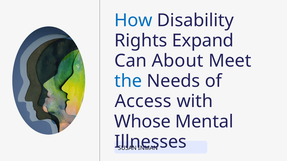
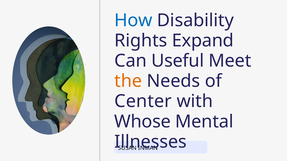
About: About -> Useful (178, 61)
the colour: blue -> orange (128, 81)
Access: Access -> Center (143, 102)
